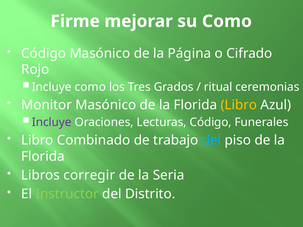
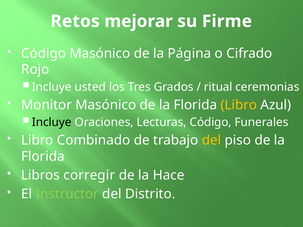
Firme: Firme -> Retos (75, 21)
su Como: Como -> Firme (227, 21)
Incluye como: como -> usted (90, 87)
Incluye colour: purple -> black (52, 122)
del colour: light blue -> yellow (212, 140)
Seria: Seria -> Hace (169, 175)
